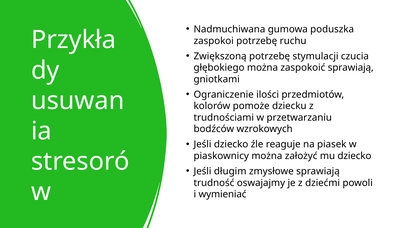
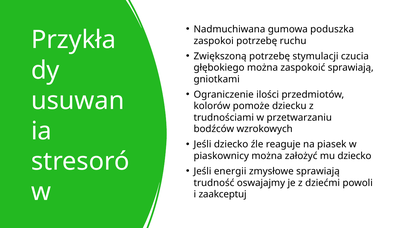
długim: długim -> energii (230, 172)
wymieniać: wymieniać -> zaakceptuj (223, 195)
